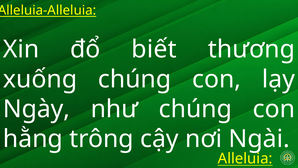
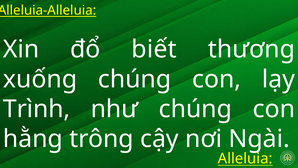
Ngày: Ngày -> Trình (37, 109)
